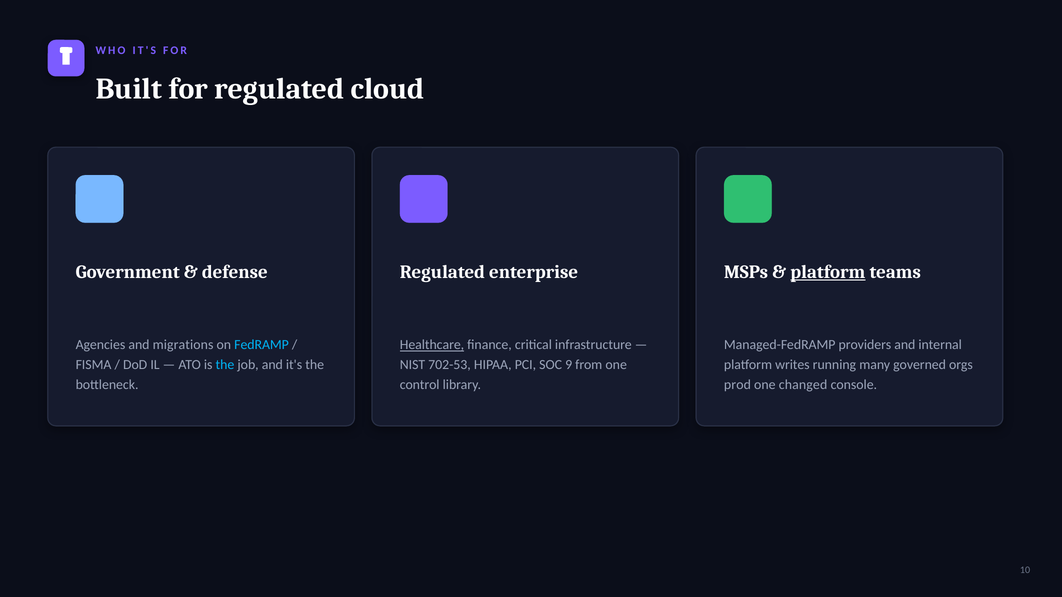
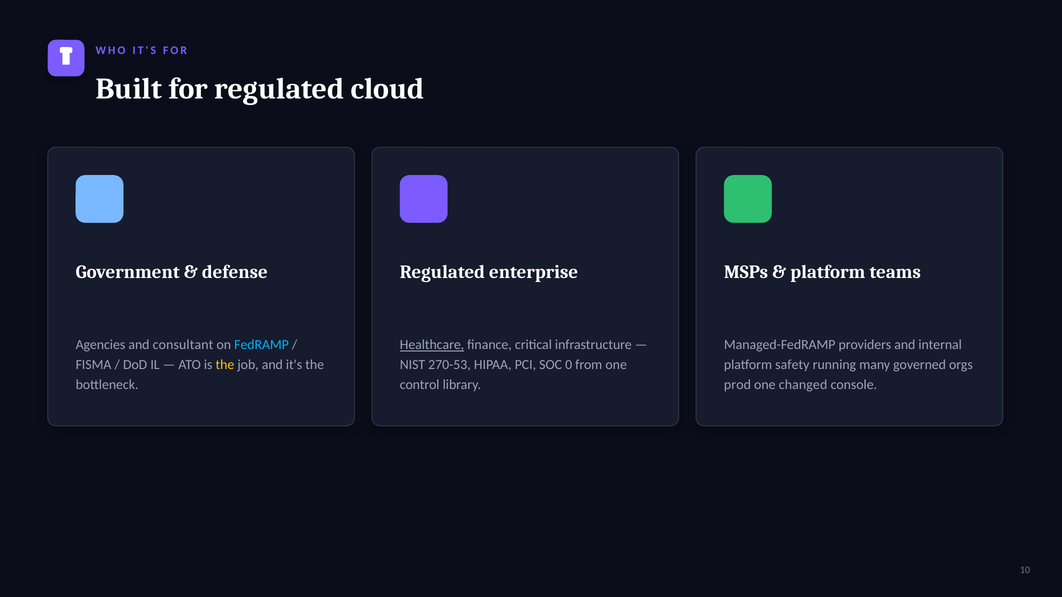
platform underline: present -> none (828, 272)
migrations: migrations -> consultant (183, 345)
the colour: light blue -> yellow (225, 365)
702-53: 702-53 -> 270-53 (449, 365)
9: 9 -> 0 (569, 365)
writes: writes -> safety (792, 365)
